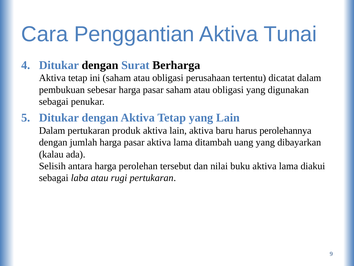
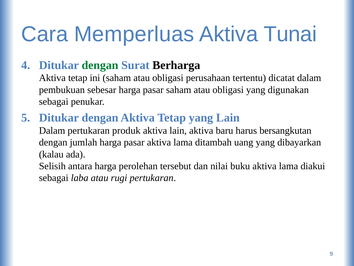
Penggantian: Penggantian -> Memperluas (134, 34)
dengan colour: black -> green (100, 65)
perolehannya: perolehannya -> bersangkutan (285, 130)
